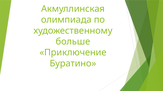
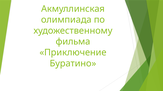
больше: больше -> фильма (73, 42)
